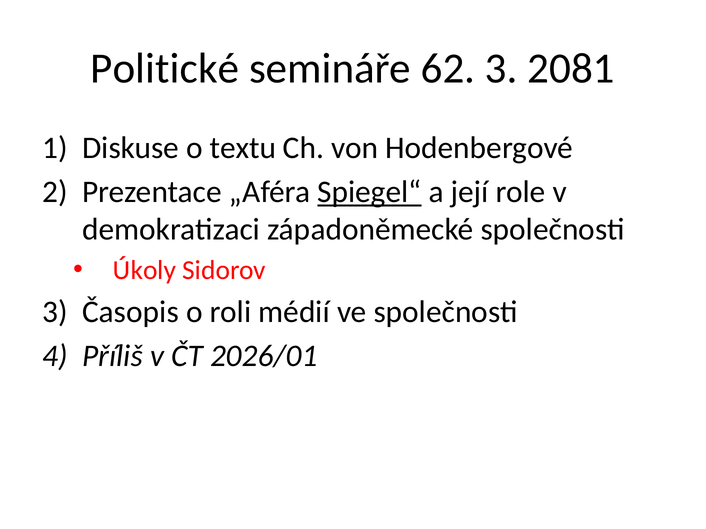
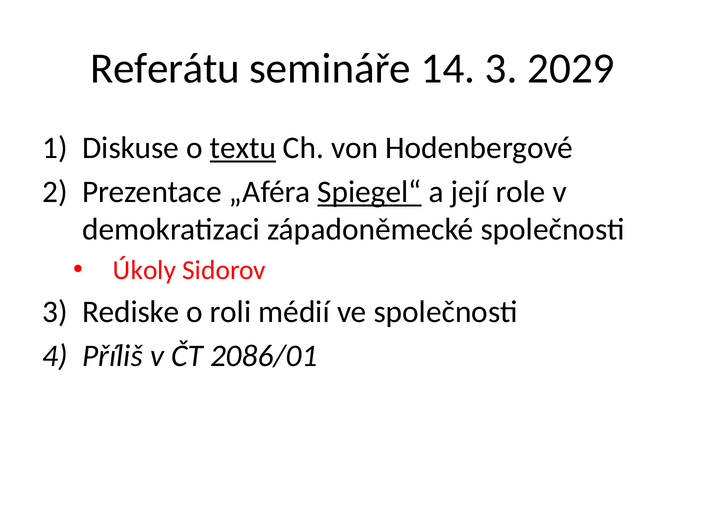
Politické: Politické -> Referátu (165, 68)
62: 62 -> 14 (448, 68)
2081: 2081 -> 2029 (571, 68)
textu underline: none -> present (243, 148)
Časopis: Časopis -> Rediske (131, 312)
2026/01: 2026/01 -> 2086/01 (264, 356)
